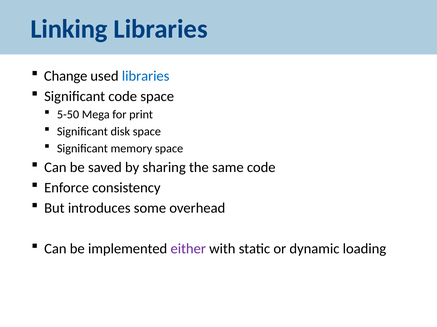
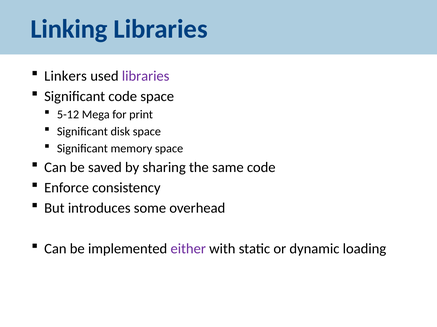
Change: Change -> Linkers (66, 76)
libraries colour: blue -> purple (146, 76)
5-50: 5-50 -> 5-12 (68, 115)
